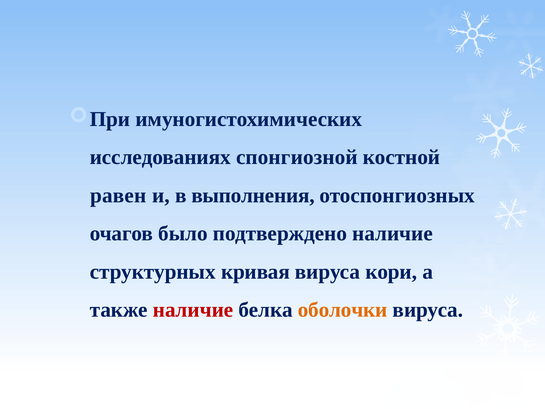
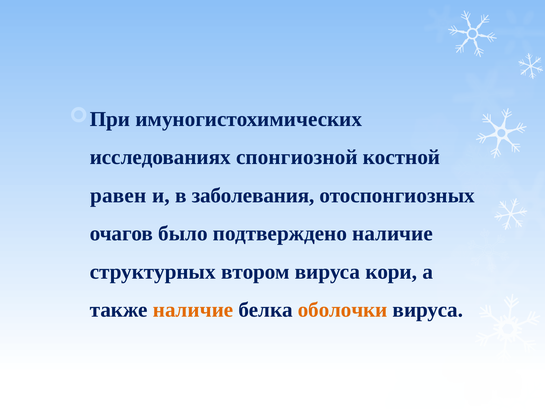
выполнения: выполнения -> заболевания (253, 195)
кривая: кривая -> втором (255, 272)
наличие colour: red -> orange (193, 310)
